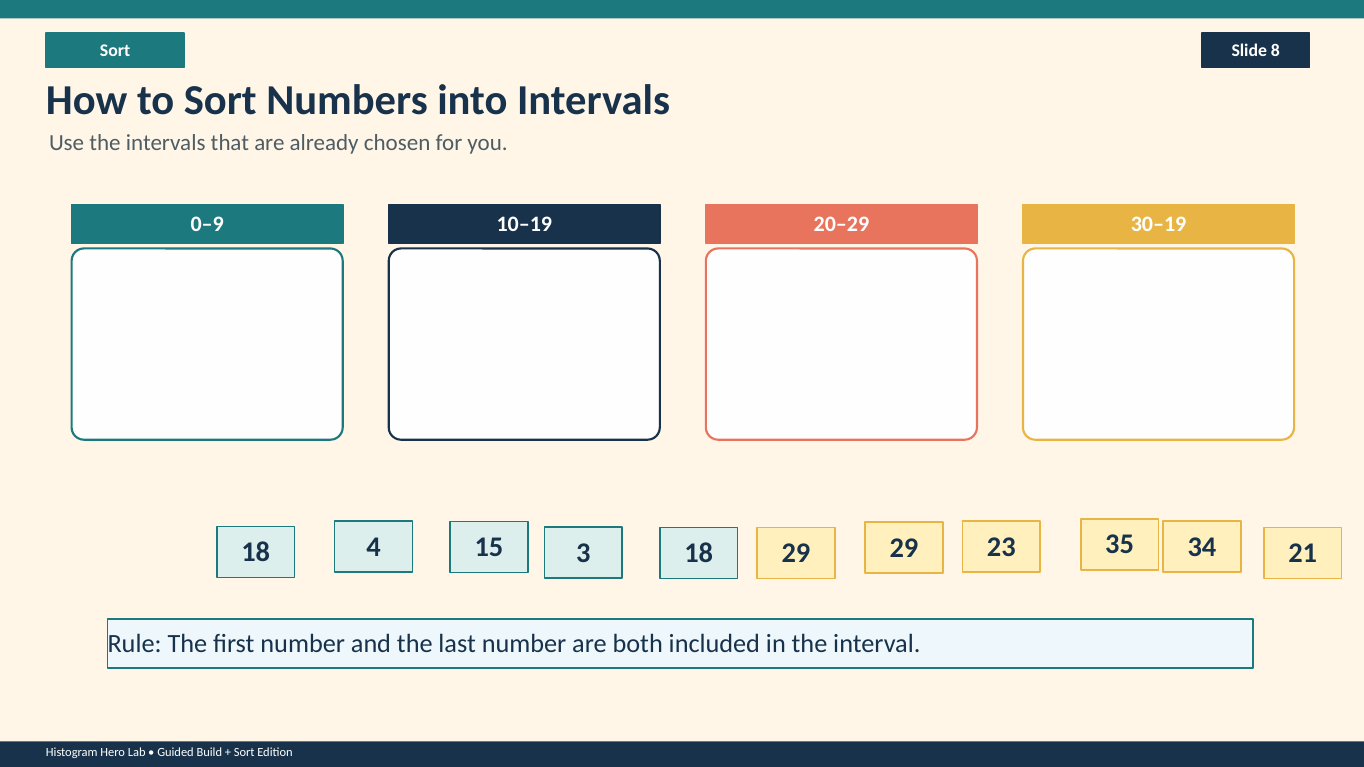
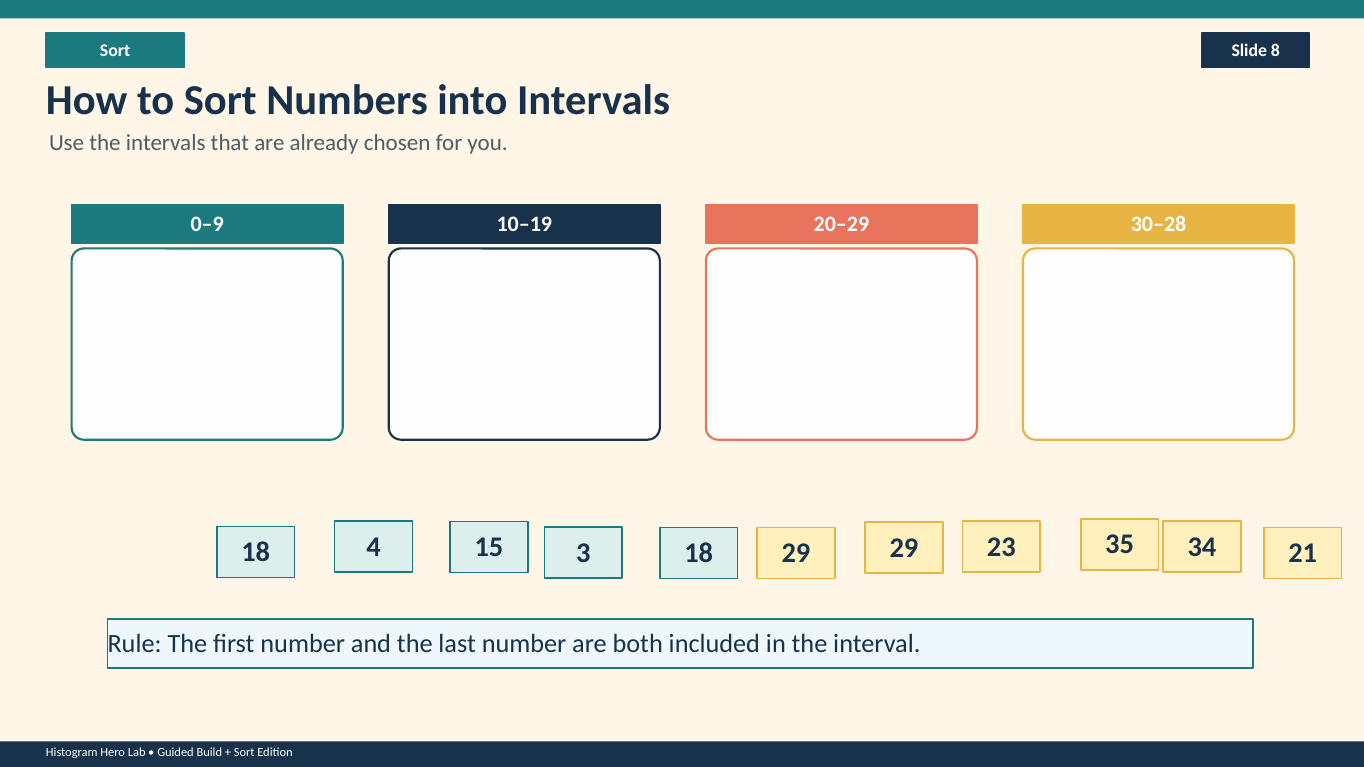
30–19: 30–19 -> 30–28 (1159, 224)
